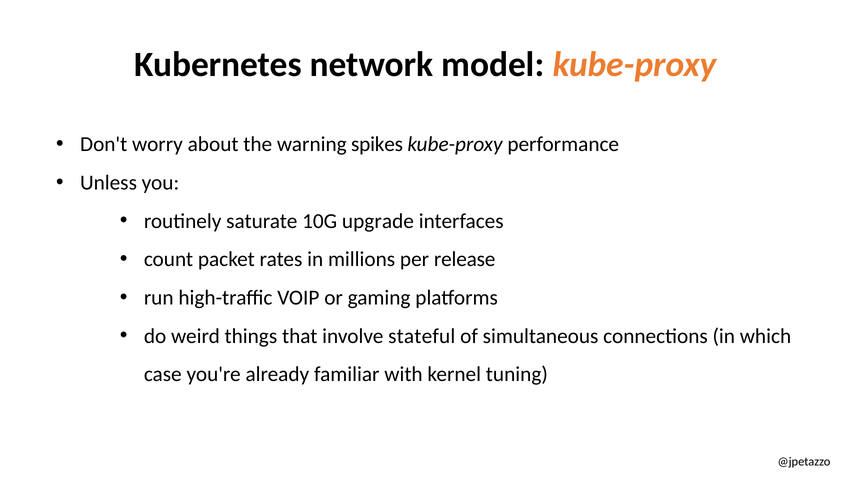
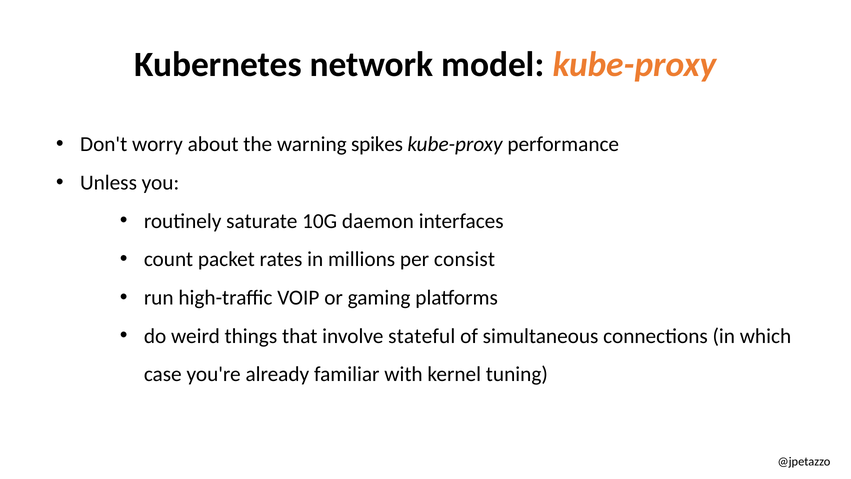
upgrade: upgrade -> daemon (378, 221)
release: release -> consist (465, 259)
